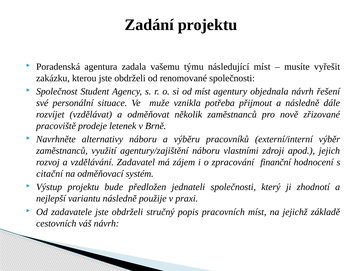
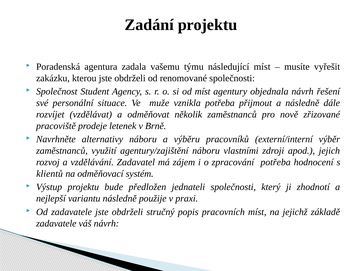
zpracování finanční: finanční -> potřeba (276, 163)
citační: citační -> klientů (50, 174)
cestovních: cestovních -> zadavatele (56, 224)
